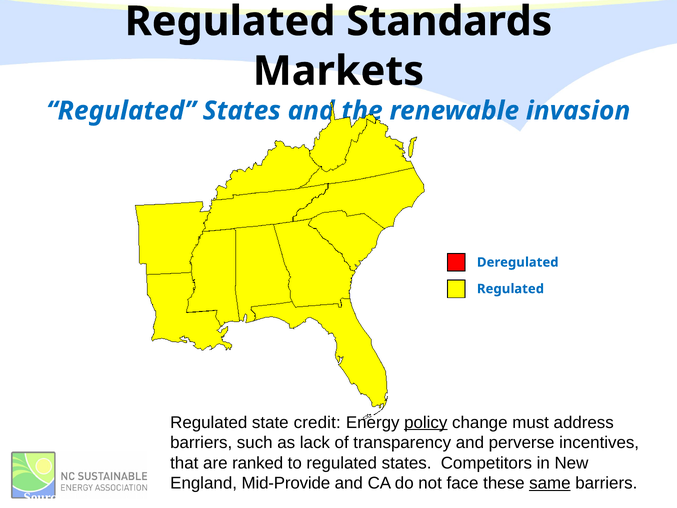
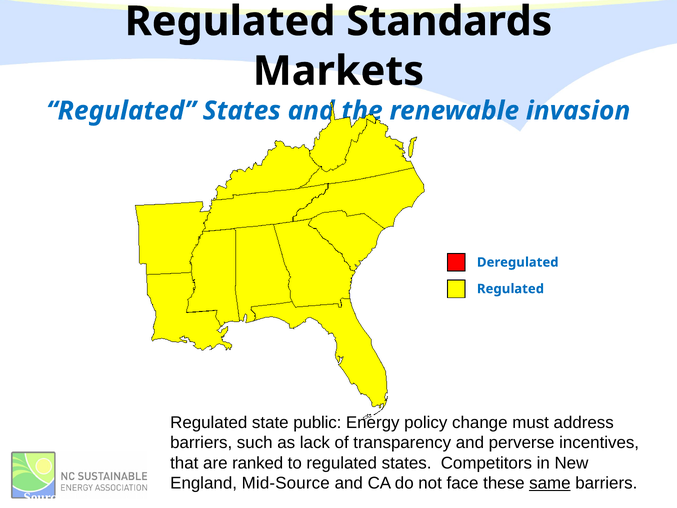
credit: credit -> public (317, 422)
policy underline: present -> none (426, 422)
Mid-Provide: Mid-Provide -> Mid-Source (286, 483)
